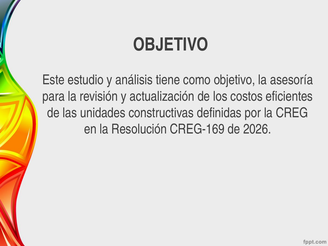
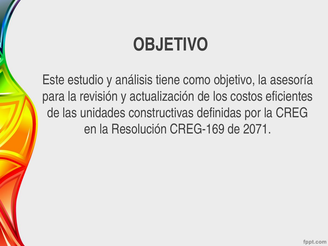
2026: 2026 -> 2071 (257, 129)
